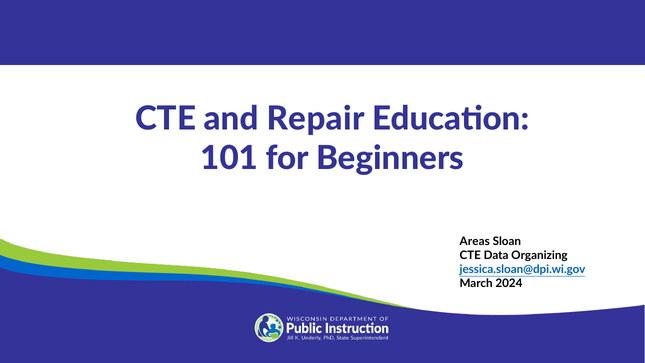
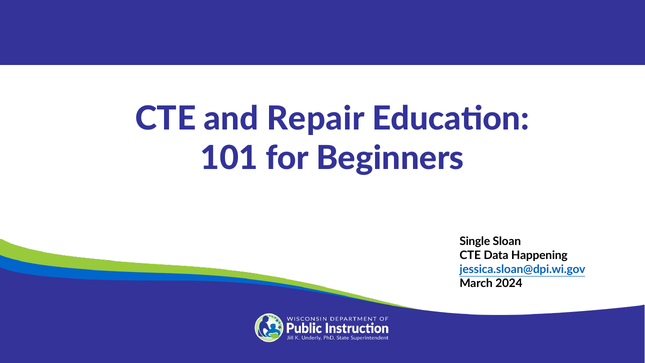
Areas: Areas -> Single (475, 242)
Organizing: Organizing -> Happening (539, 255)
